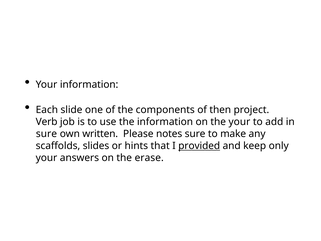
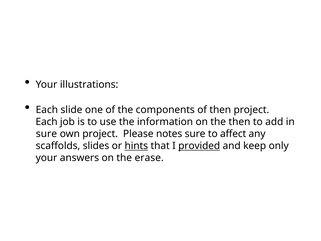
Your information: information -> illustrations (89, 84)
Verb: Verb -> Each (47, 122)
the your: your -> then (239, 122)
own written: written -> project (100, 134)
make: make -> affect (233, 134)
hints underline: none -> present (136, 146)
